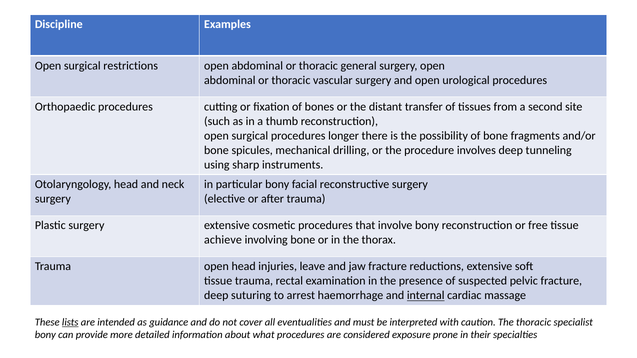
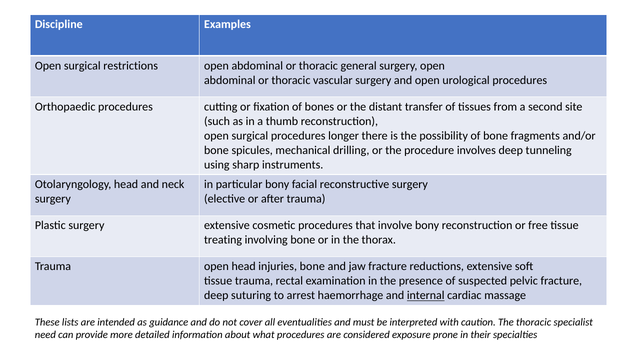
achieve: achieve -> treating (223, 240)
injuries leave: leave -> bone (312, 267)
lists underline: present -> none (70, 322)
bony: bony -> need (45, 335)
